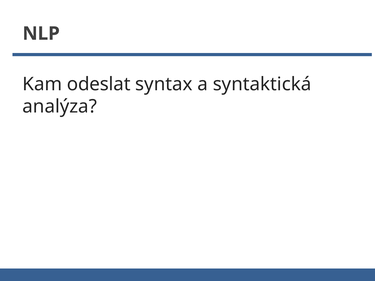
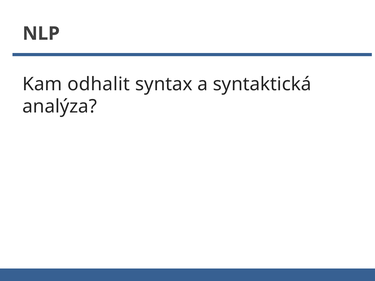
odeslat: odeslat -> odhalit (99, 84)
